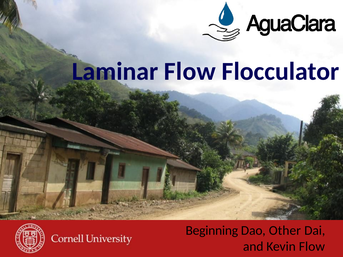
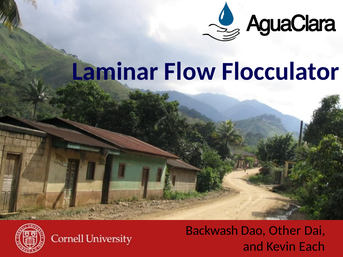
Beginning: Beginning -> Backwash (212, 231)
Kevin Flow: Flow -> Each (312, 247)
